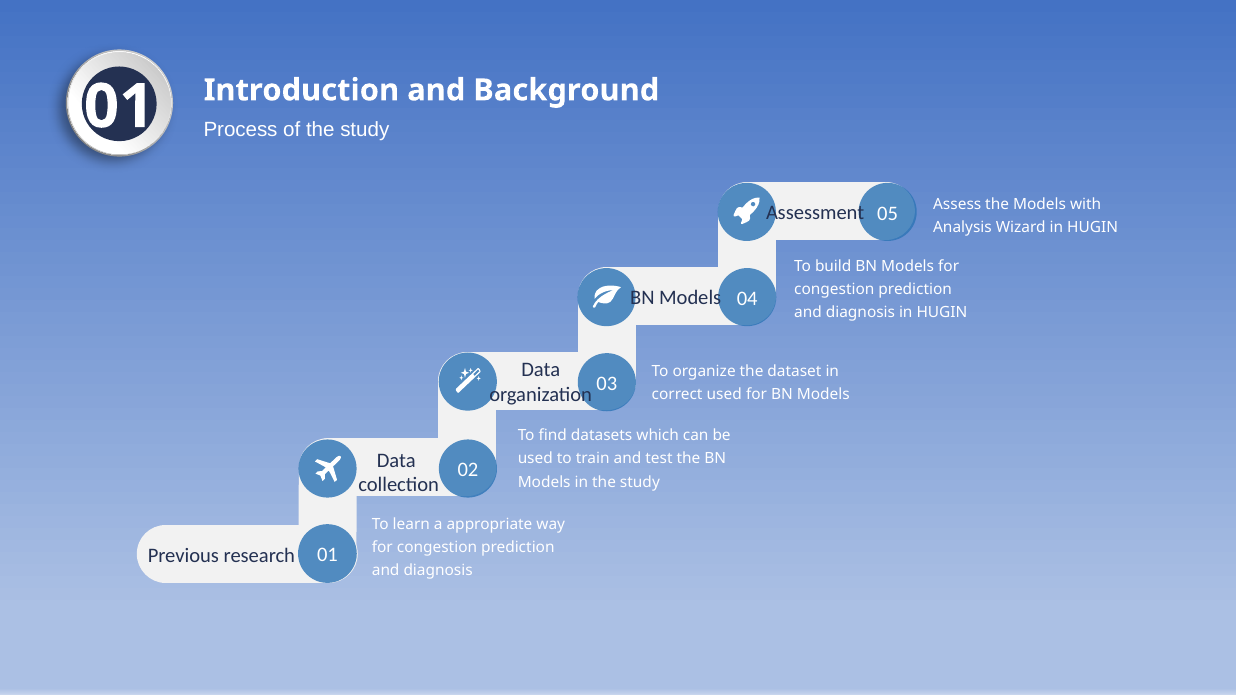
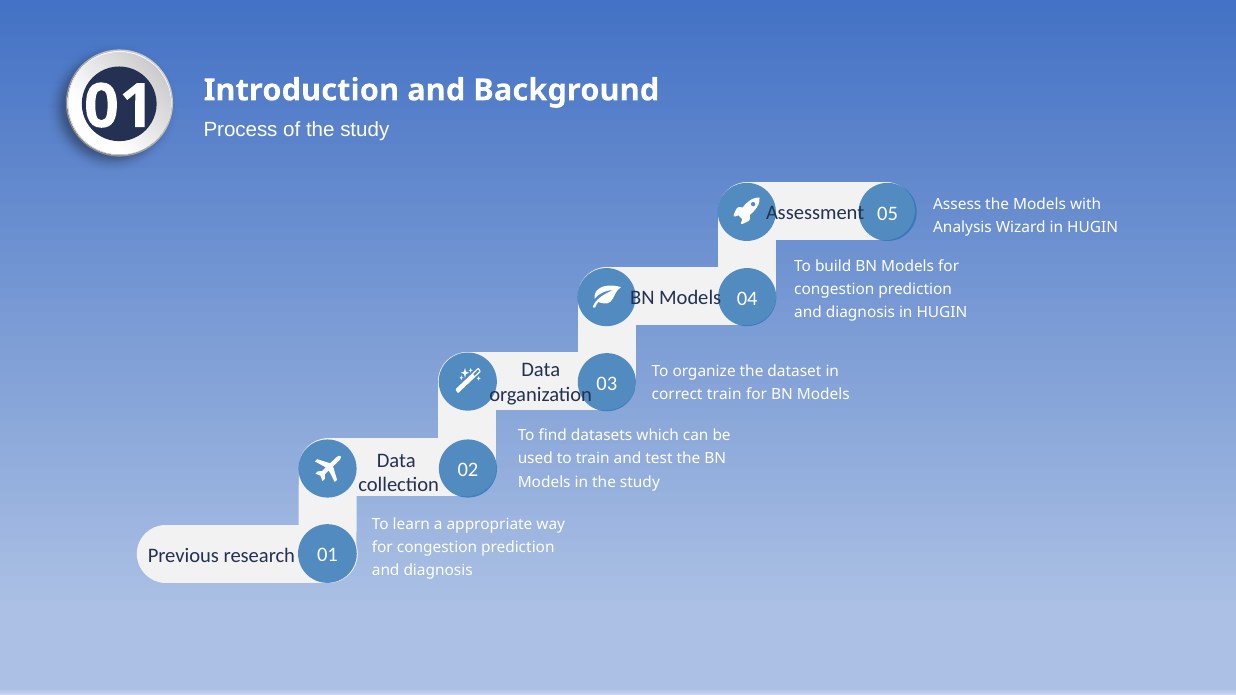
correct used: used -> train (724, 395)
